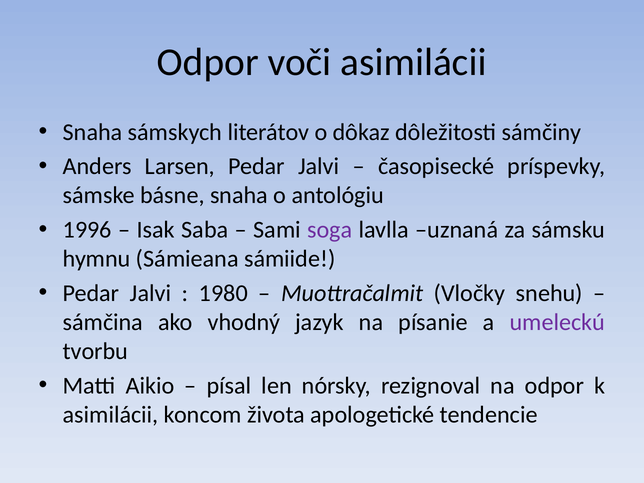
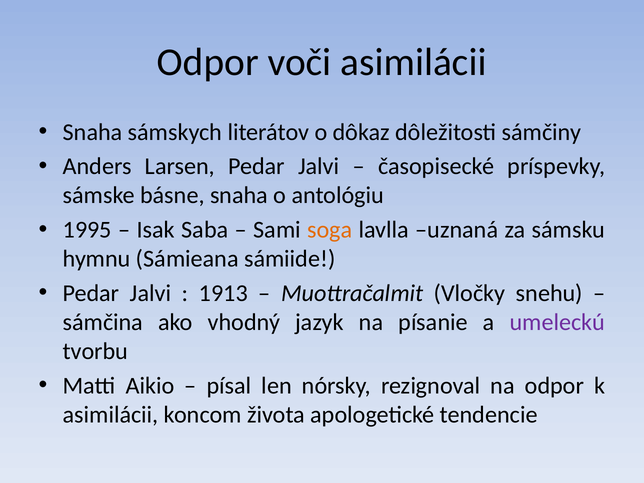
1996: 1996 -> 1995 (87, 230)
soga colour: purple -> orange (330, 230)
1980: 1980 -> 1913 (223, 293)
